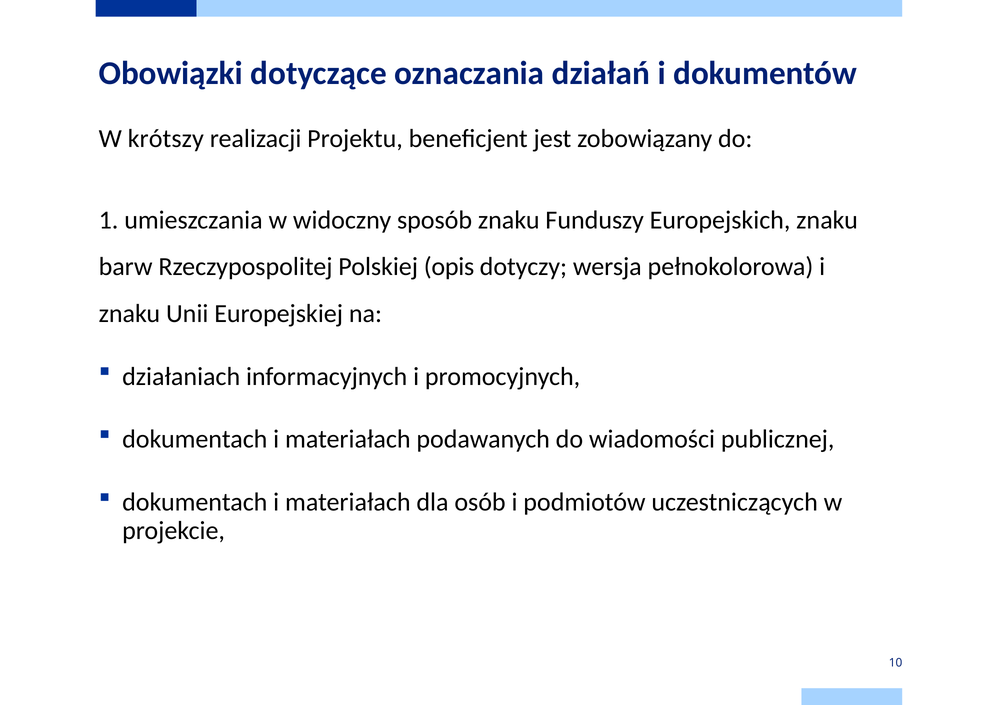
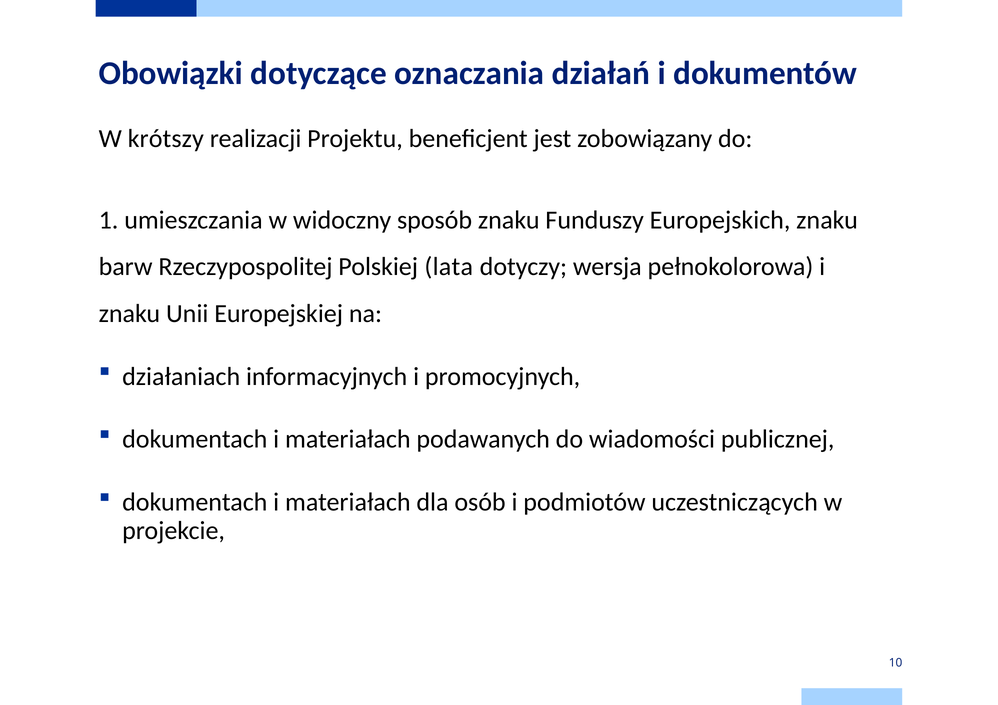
opis: opis -> lata (449, 267)
